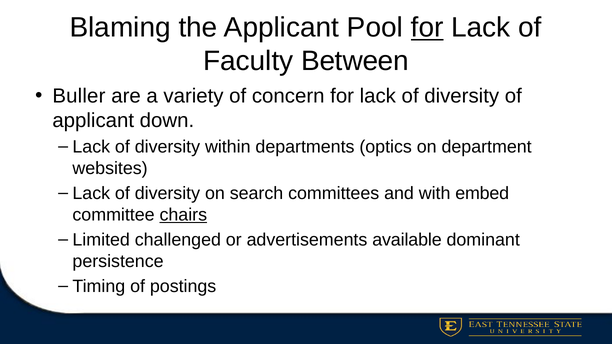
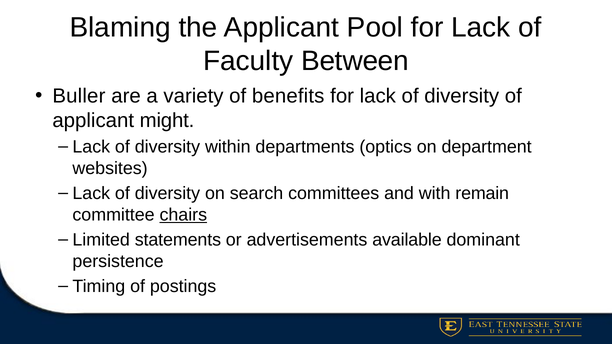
for underline: present -> none (427, 28)
concern: concern -> benefits (288, 96)
down: down -> might (167, 121)
embed: embed -> remain (482, 194)
challenged: challenged -> statements (178, 240)
